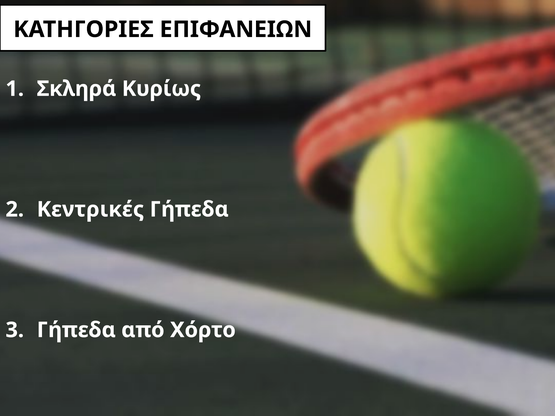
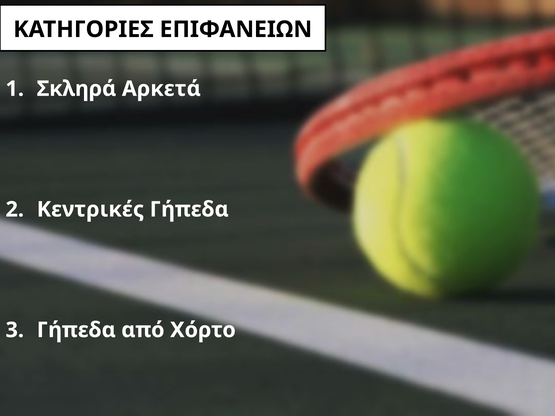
Κυρίως: Κυρίως -> Αρκετά (161, 89)
